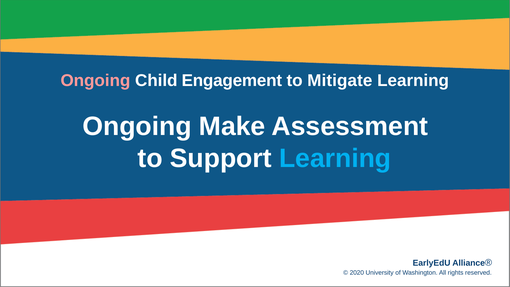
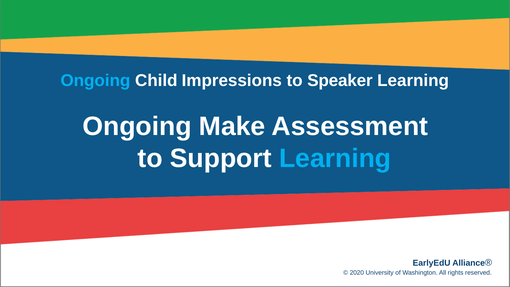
Ongoing colour: pink -> light blue (95, 81)
Engagement: Engagement -> Impressions (232, 81)
Mitigate: Mitigate -> Speaker (340, 81)
